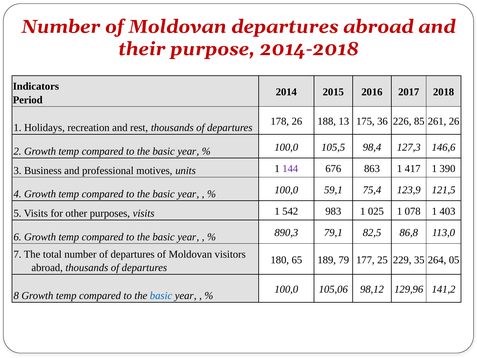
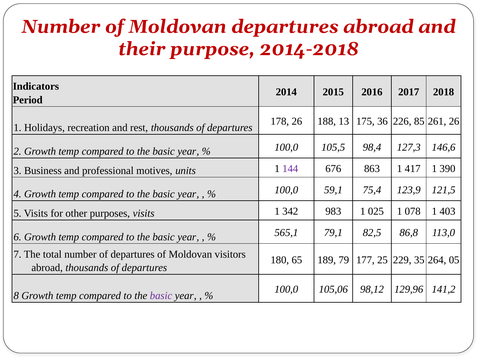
542: 542 -> 342 (290, 211)
890,3: 890,3 -> 565,1 (286, 233)
basic colour: blue -> purple (161, 296)
